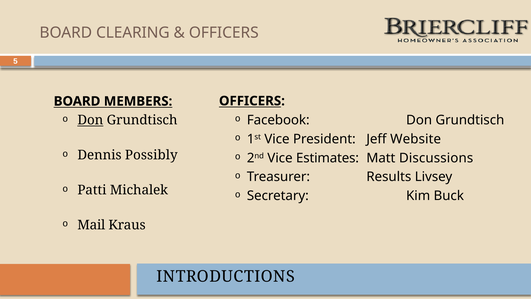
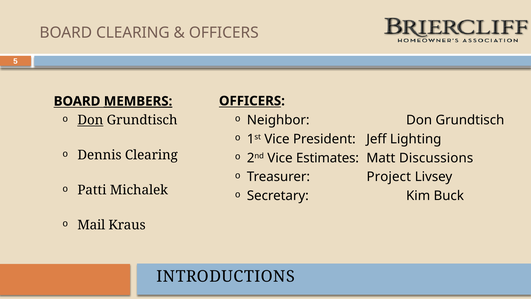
MEMBERS underline: none -> present (138, 101)
Facebook: Facebook -> Neighbor (278, 120)
Website: Website -> Lighting (416, 139)
Dennis Possibly: Possibly -> Clearing (151, 155)
Results: Results -> Project (389, 177)
